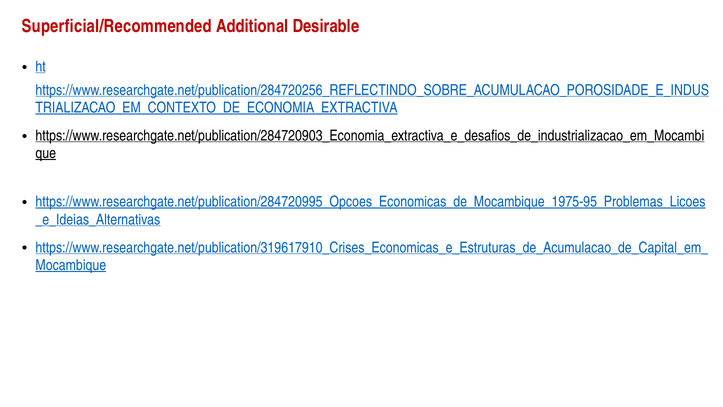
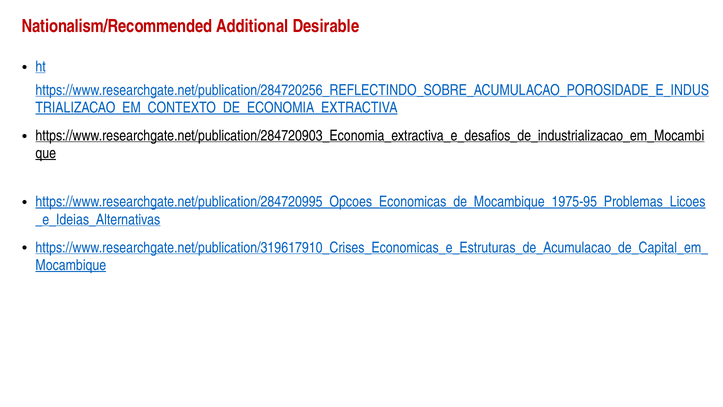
Superficial/Recommended: Superficial/Recommended -> Nationalism/Recommended (117, 26)
